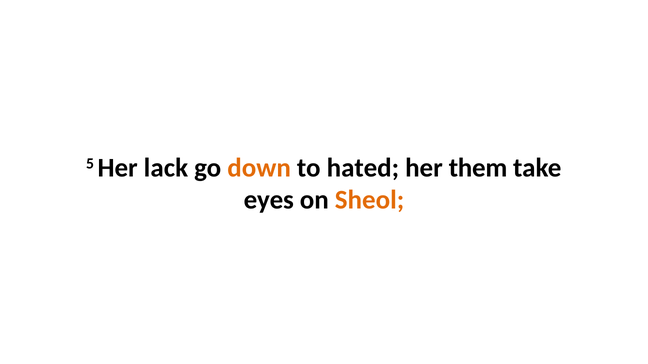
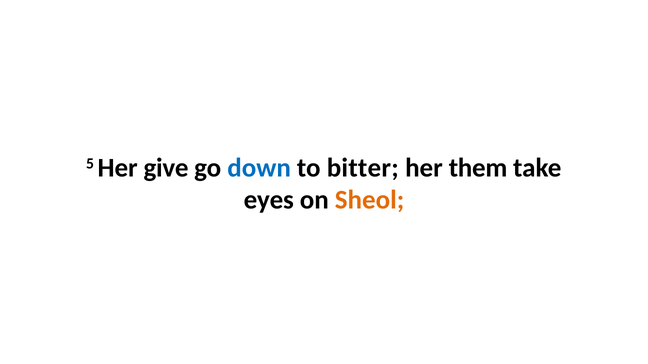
lack: lack -> give (166, 168)
down colour: orange -> blue (259, 168)
hated: hated -> bitter (363, 168)
